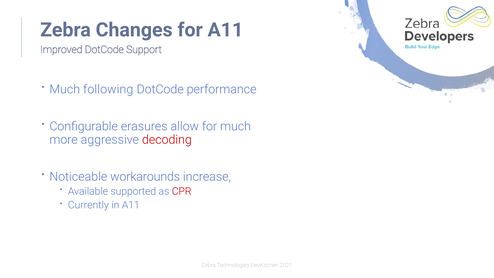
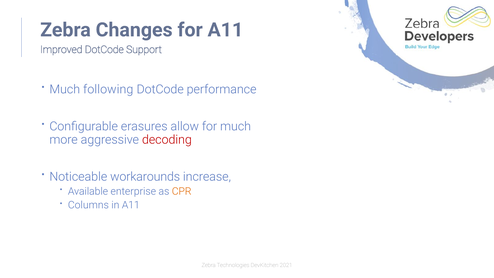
supported: supported -> enterprise (133, 191)
CPR colour: red -> orange (182, 191)
Currently: Currently -> Columns (88, 205)
